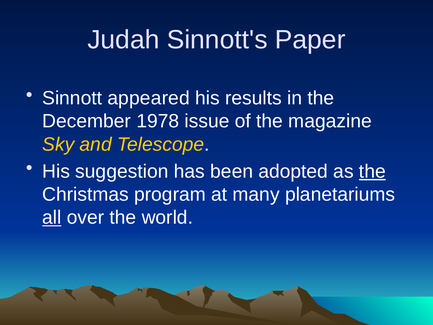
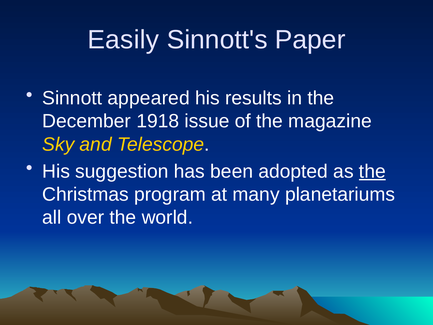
Judah: Judah -> Easily (123, 40)
1978: 1978 -> 1918 (158, 121)
all underline: present -> none (52, 217)
